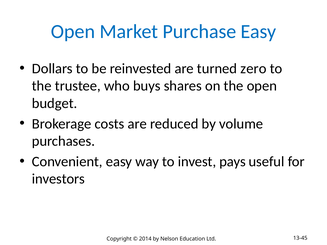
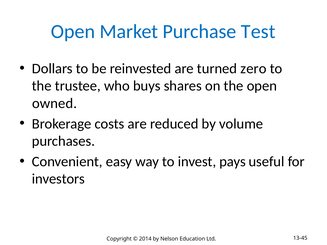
Purchase Easy: Easy -> Test (258, 32)
budget: budget -> owned (55, 103)
